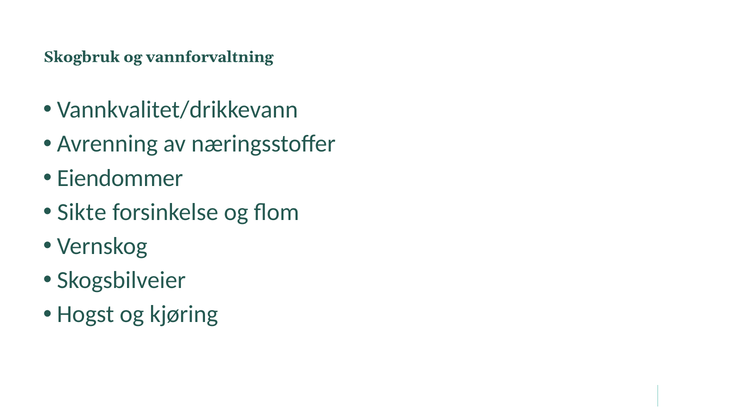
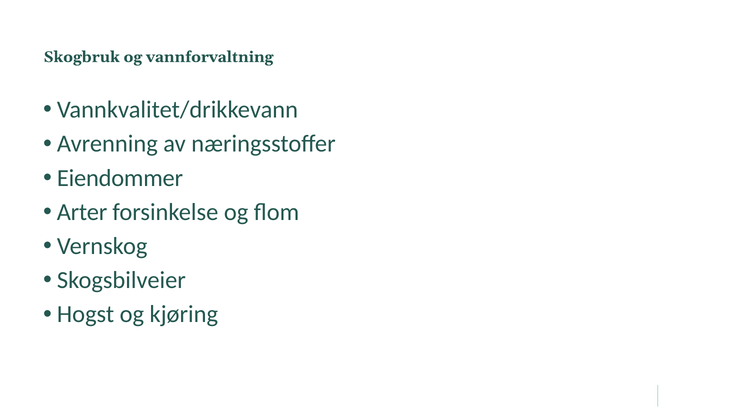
Sikte: Sikte -> Arter (82, 212)
